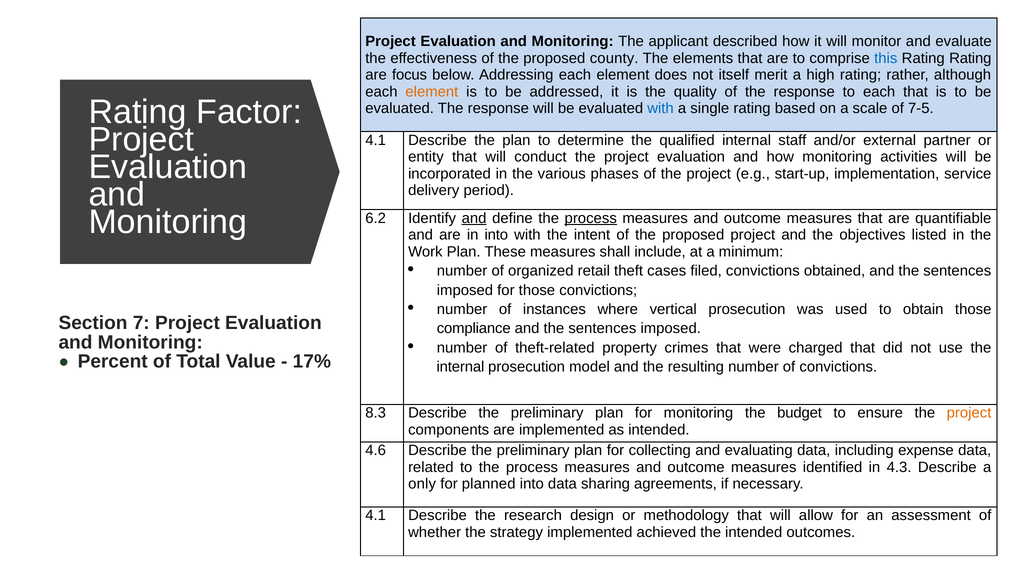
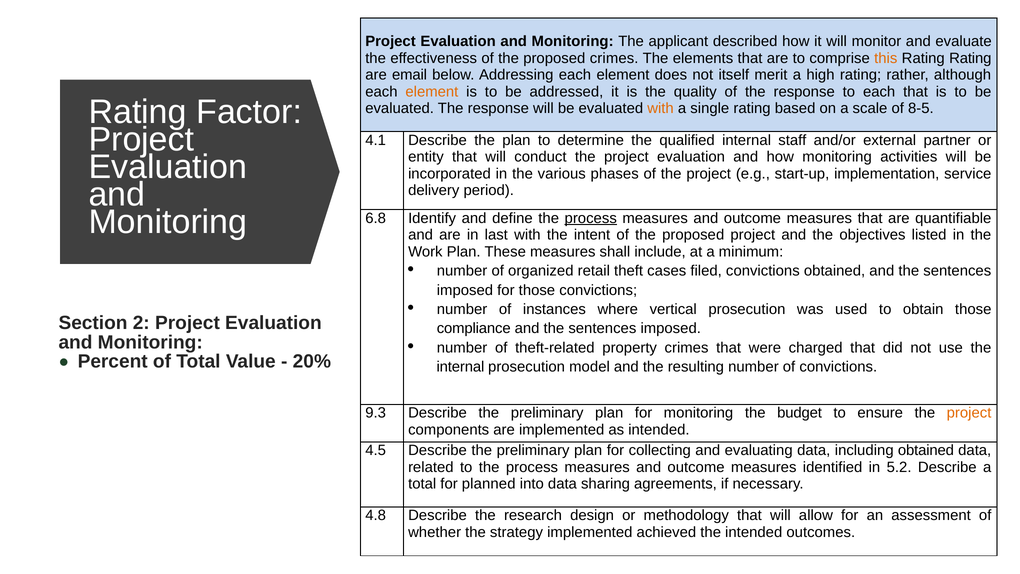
proposed county: county -> crimes (614, 58)
this colour: blue -> orange (886, 58)
focus: focus -> email (410, 75)
with colour: blue -> orange (661, 108)
7-5: 7-5 -> 8-5 (921, 108)
6.2: 6.2 -> 6.8 (376, 218)
and underline: present -> none (474, 218)
in into: into -> last (496, 235)
7: 7 -> 2 (141, 323)
17%: 17% -> 20% (312, 361)
8.3: 8.3 -> 9.3 (376, 413)
4.6: 4.6 -> 4.5 (376, 450)
including expense: expense -> obtained (926, 450)
4.3: 4.3 -> 5.2 (899, 467)
only: only -> total (422, 484)
4.1: 4.1 -> 4.8 (376, 515)
